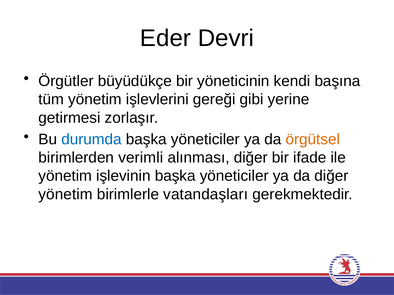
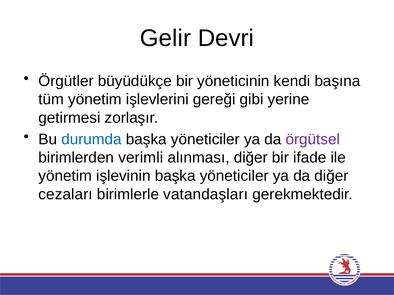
Eder: Eder -> Gelir (165, 38)
örgütsel colour: orange -> purple (313, 139)
yönetim: yönetim -> cezaları (66, 195)
